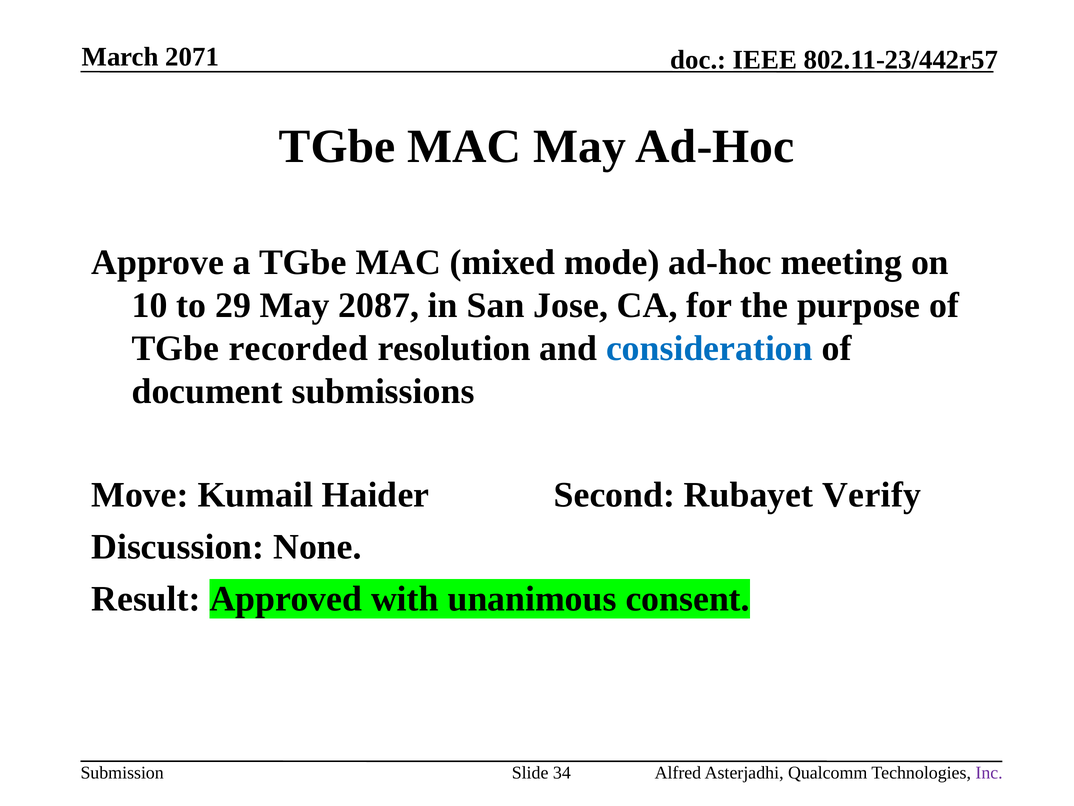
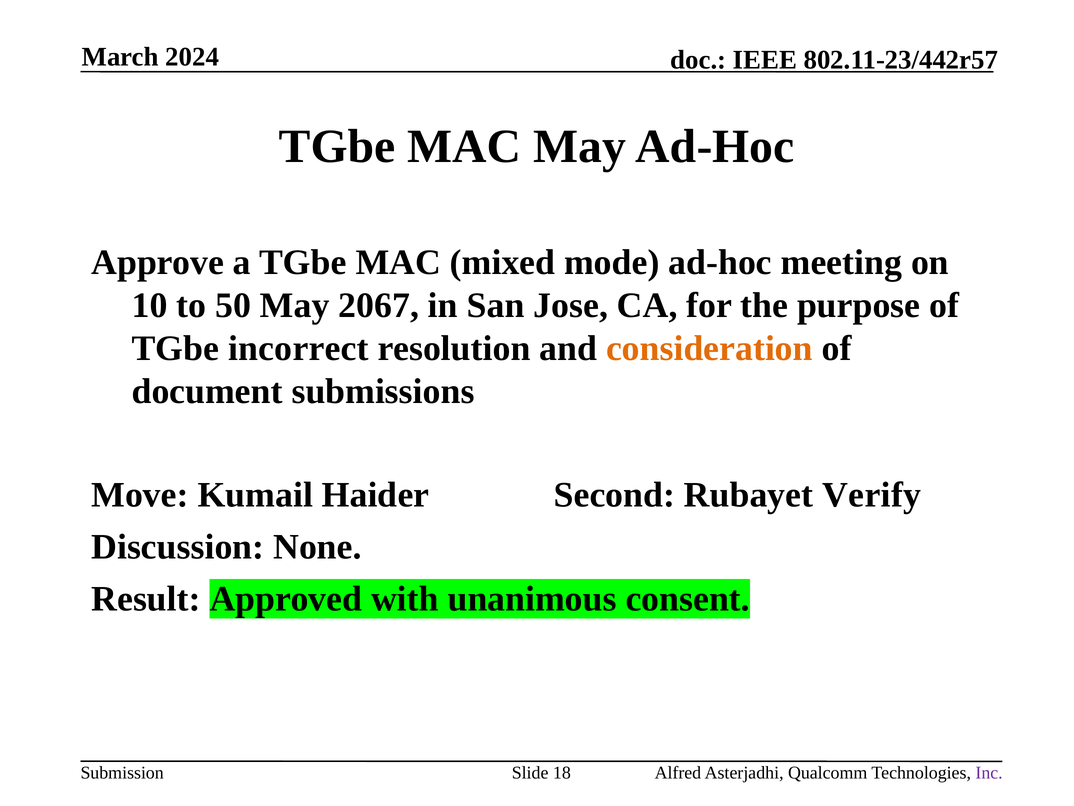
2071: 2071 -> 2024 (192, 57)
29: 29 -> 50 (233, 305)
2087: 2087 -> 2067 (379, 305)
recorded: recorded -> incorrect (298, 348)
consideration colour: blue -> orange (709, 348)
34: 34 -> 18 (562, 773)
